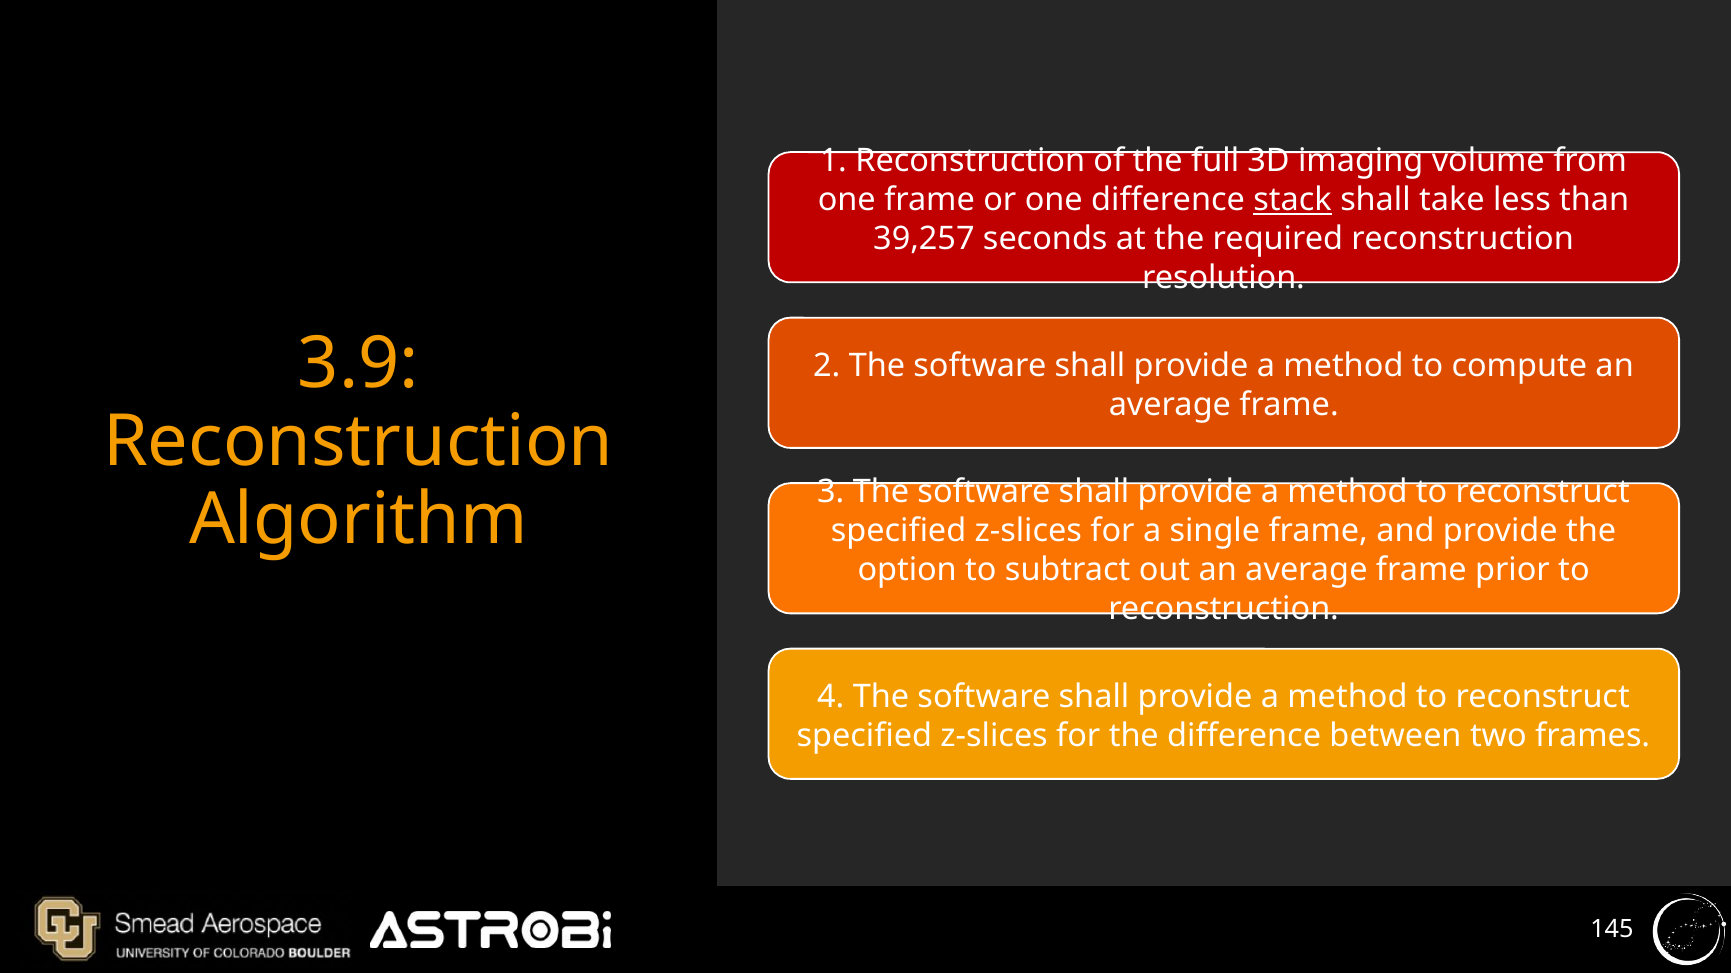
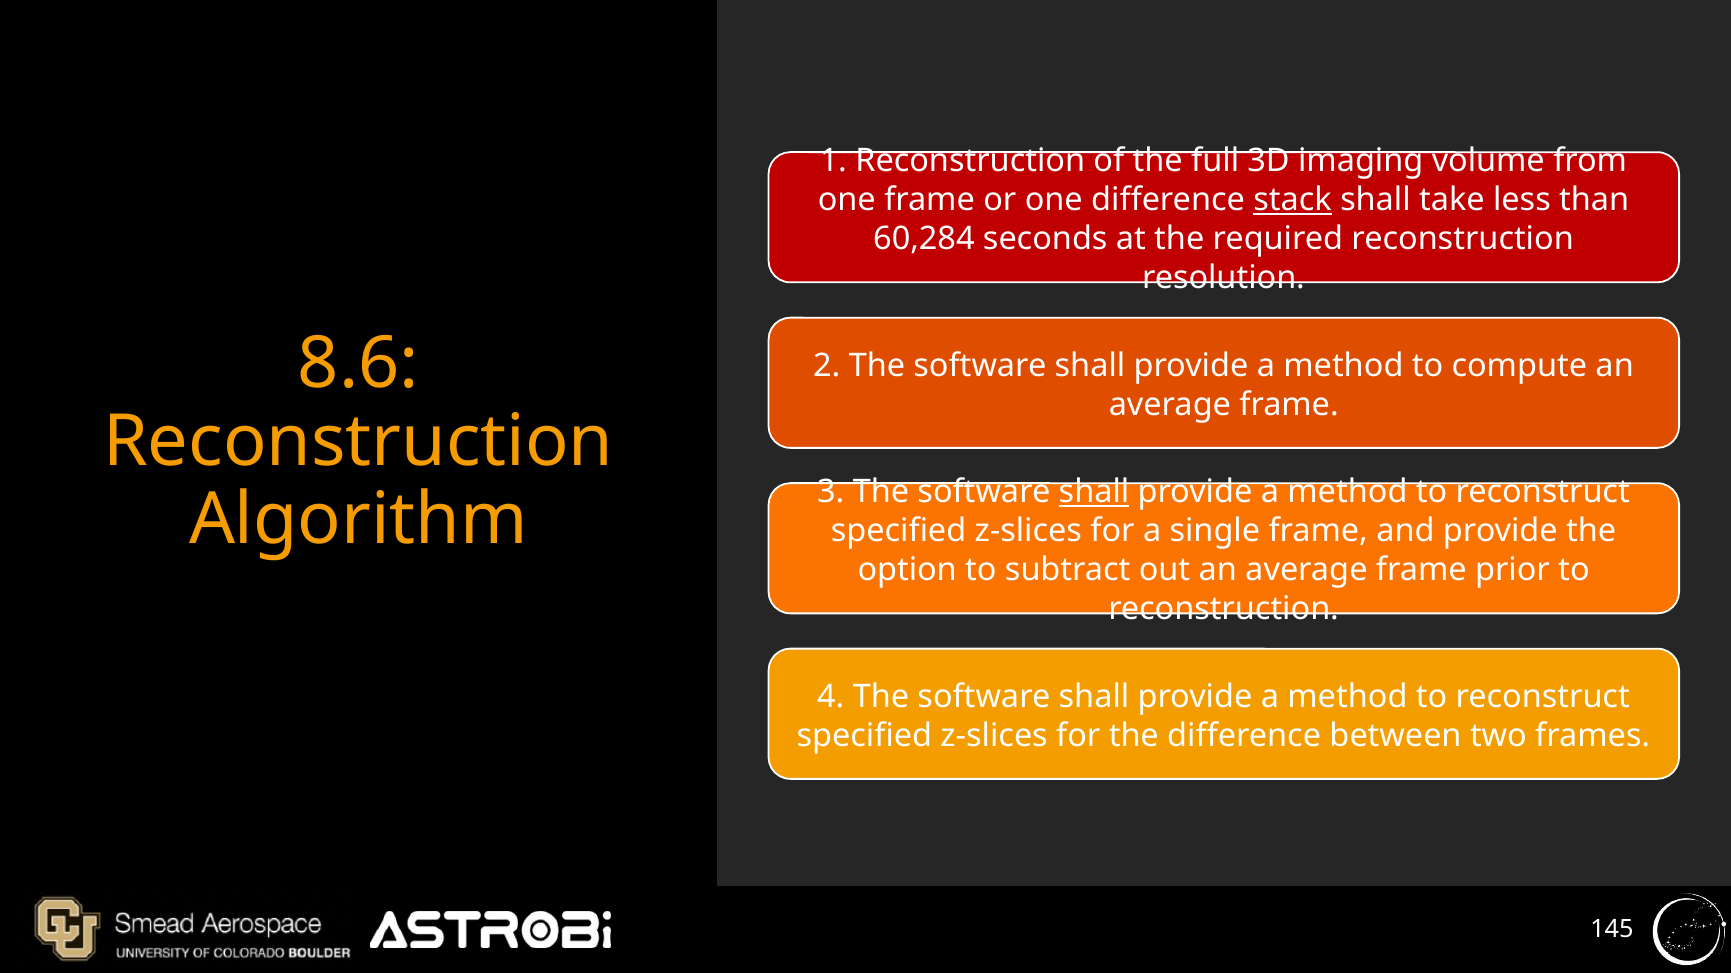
39,257: 39,257 -> 60,284 (924, 239)
3.9: 3.9 -> 8.6 (358, 364)
shall underline: none -> present (1094, 492)
